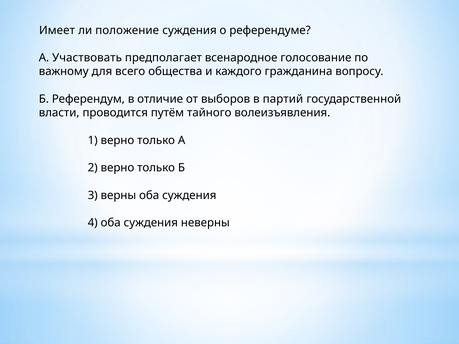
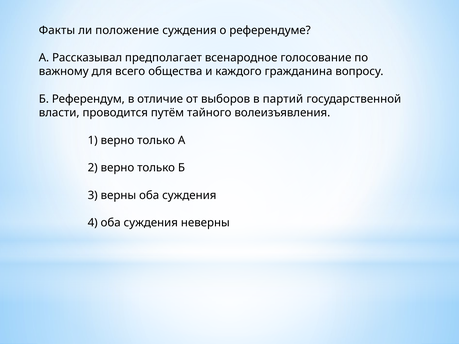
Имеет: Имеет -> Факты (57, 30)
Участвовать: Участвовать -> Рассказывал (87, 58)
